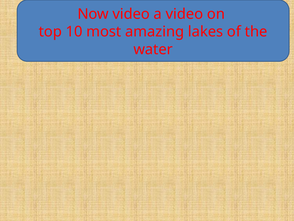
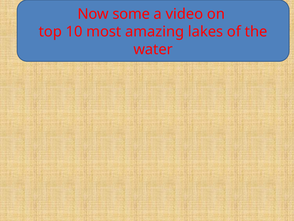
Now video: video -> some (131, 14)
